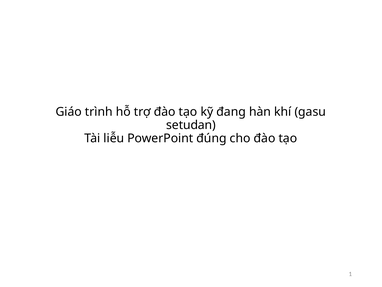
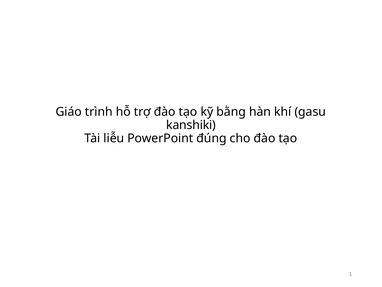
đang: đang -> bằng (231, 112)
setudan: setudan -> kanshiki (191, 125)
